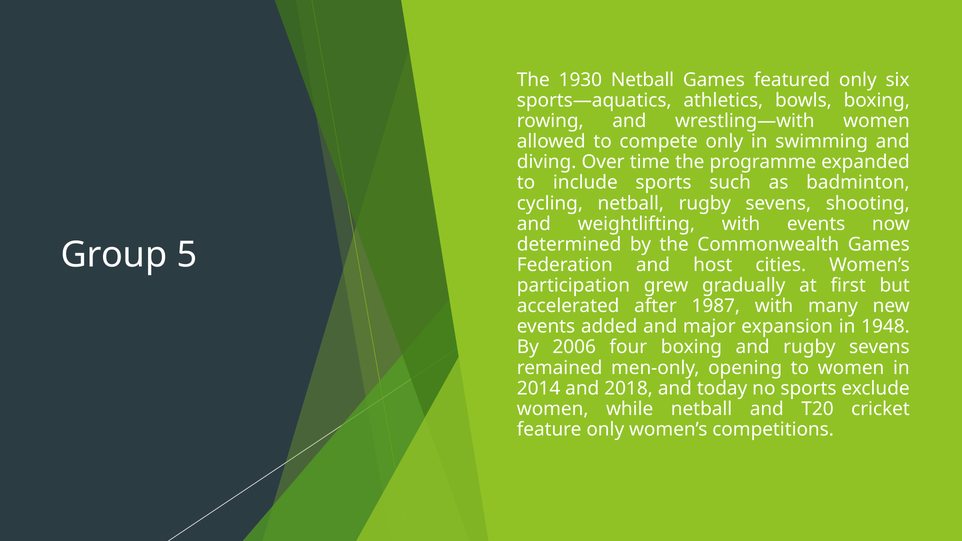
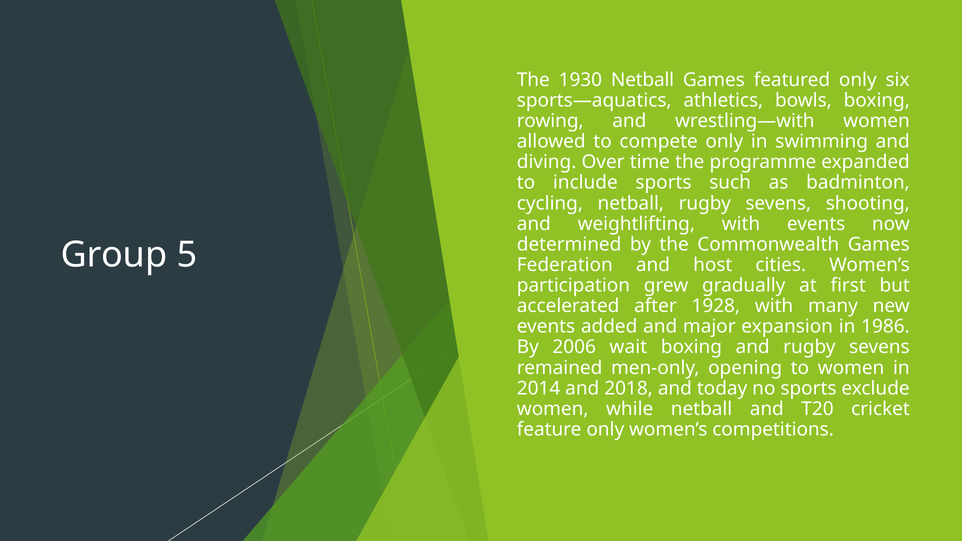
1987: 1987 -> 1928 (716, 306)
1948: 1948 -> 1986 (885, 327)
four: four -> wait (628, 347)
